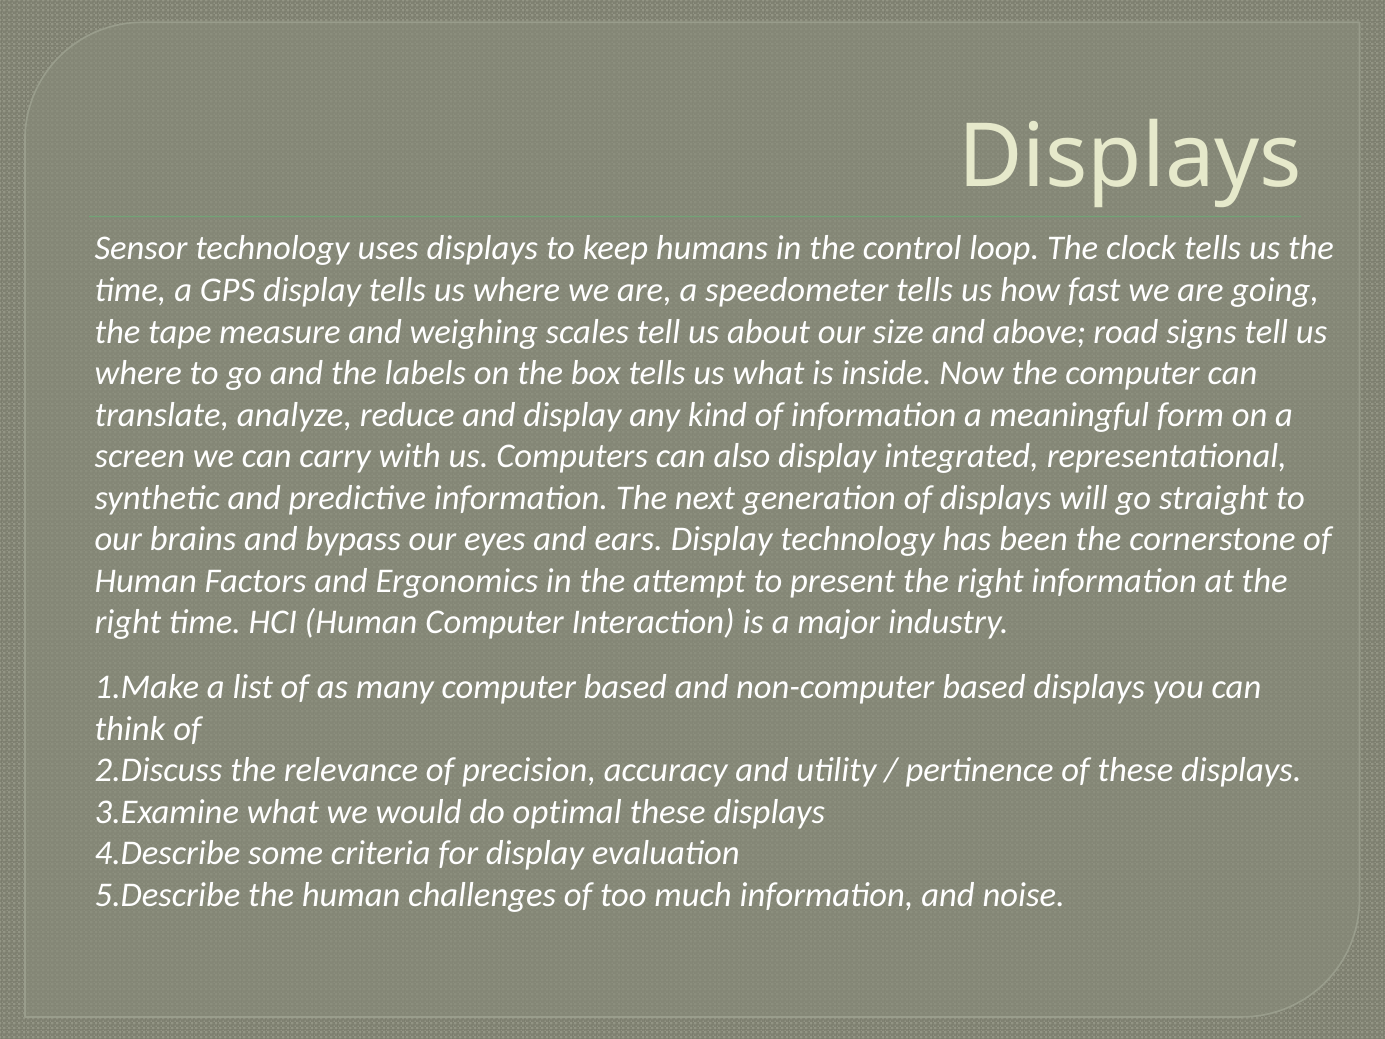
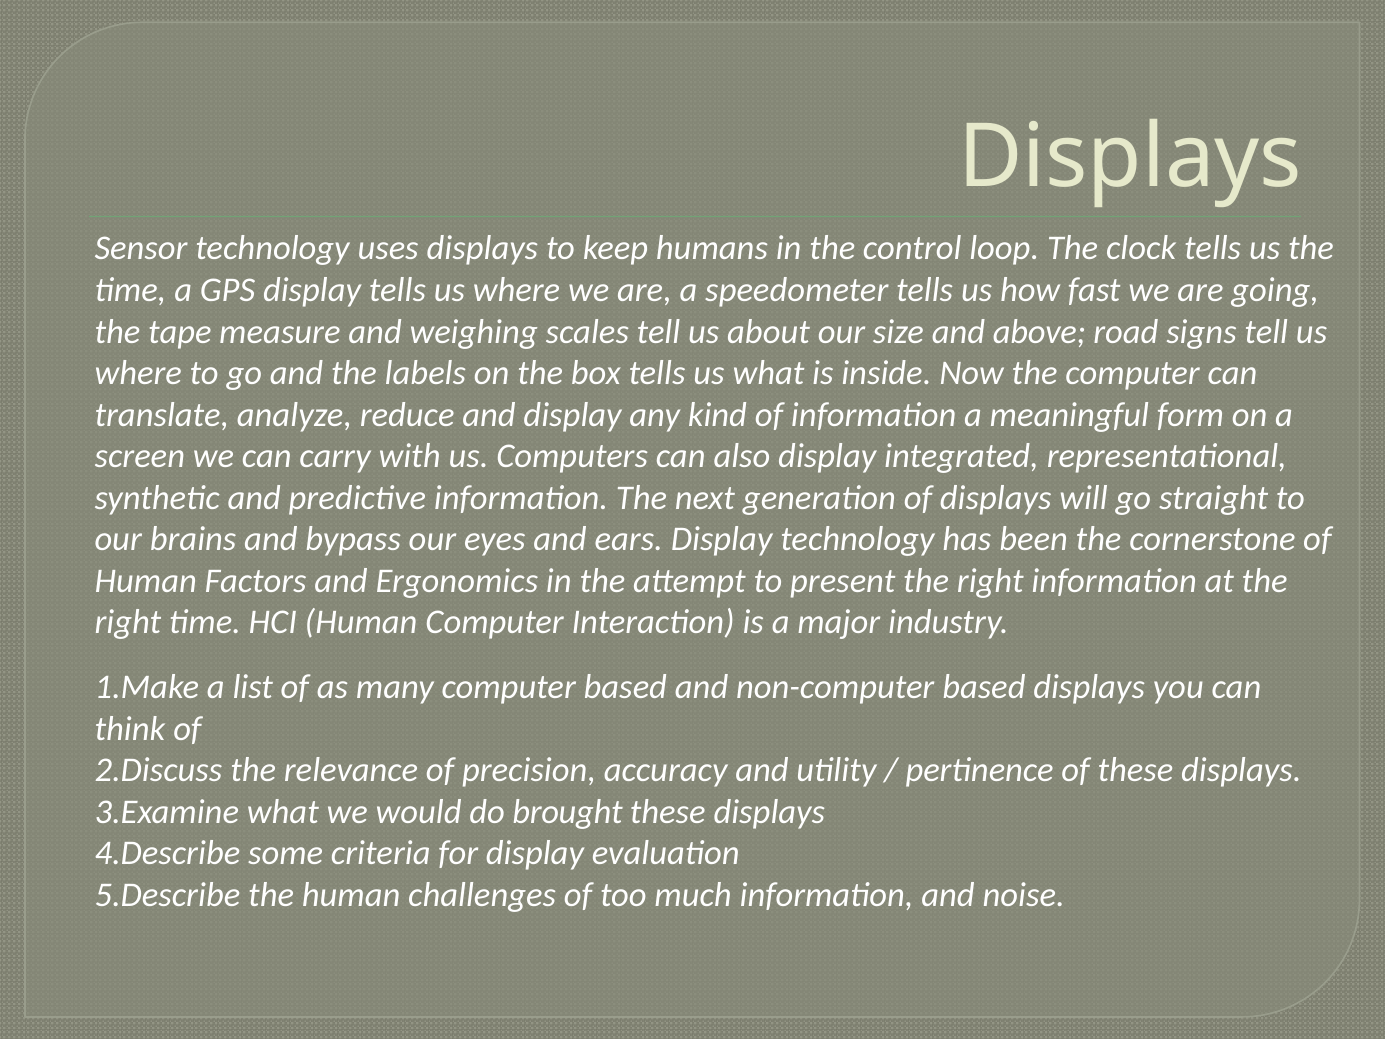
optimal: optimal -> brought (567, 812)
